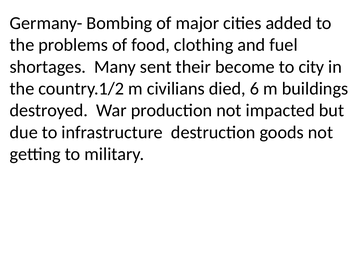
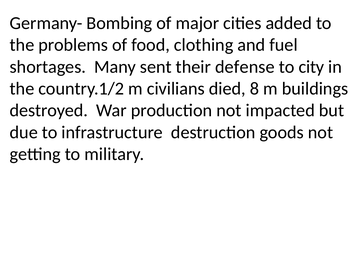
become: become -> defense (245, 67)
6: 6 -> 8 (254, 89)
